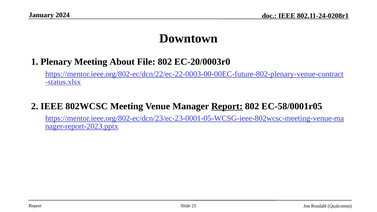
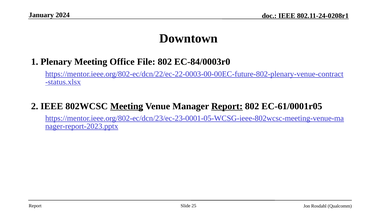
About: About -> Office (122, 62)
EC-20/0003r0: EC-20/0003r0 -> EC-84/0003r0 (202, 62)
Meeting underline: none -> present (127, 106)
EC-58/0001r05: EC-58/0001r05 -> EC-61/0001r05 (292, 106)
